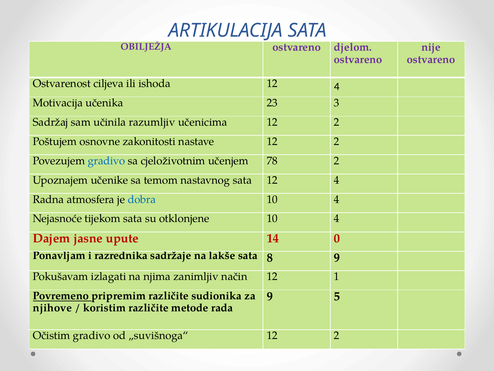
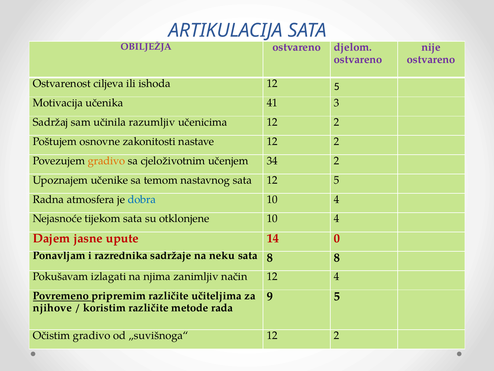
ishoda 12 4: 4 -> 5 (337, 86)
23: 23 -> 41 (272, 103)
gradivo colour: blue -> orange (106, 161)
78: 78 -> 34 (272, 161)
sata 12 4: 4 -> 5 (337, 180)
lakše: lakše -> neku (222, 255)
8 9: 9 -> 8 (337, 258)
12 1: 1 -> 4 (337, 276)
sudionika: sudionika -> učiteljima (217, 295)
